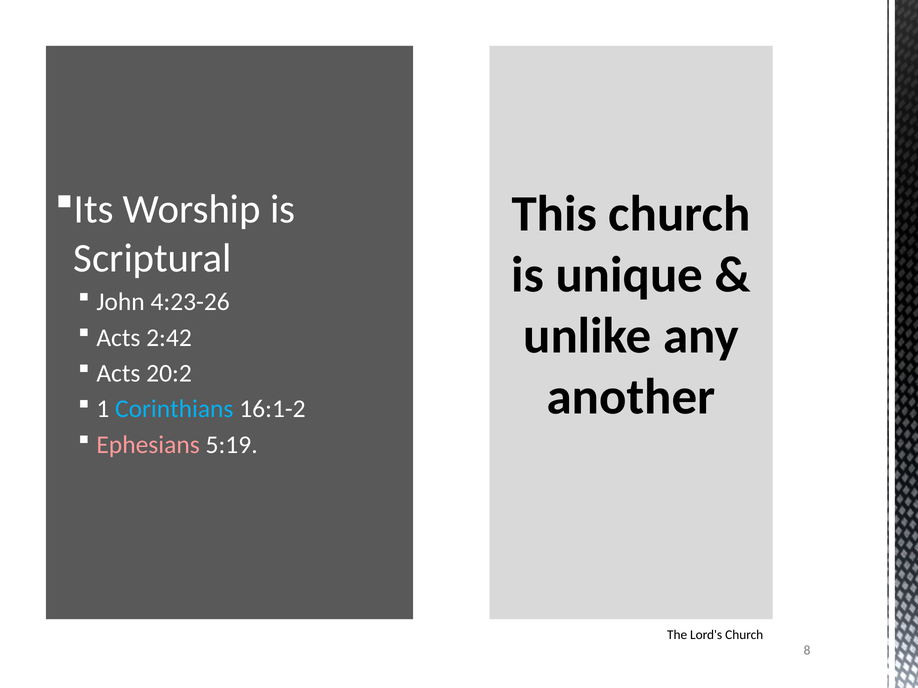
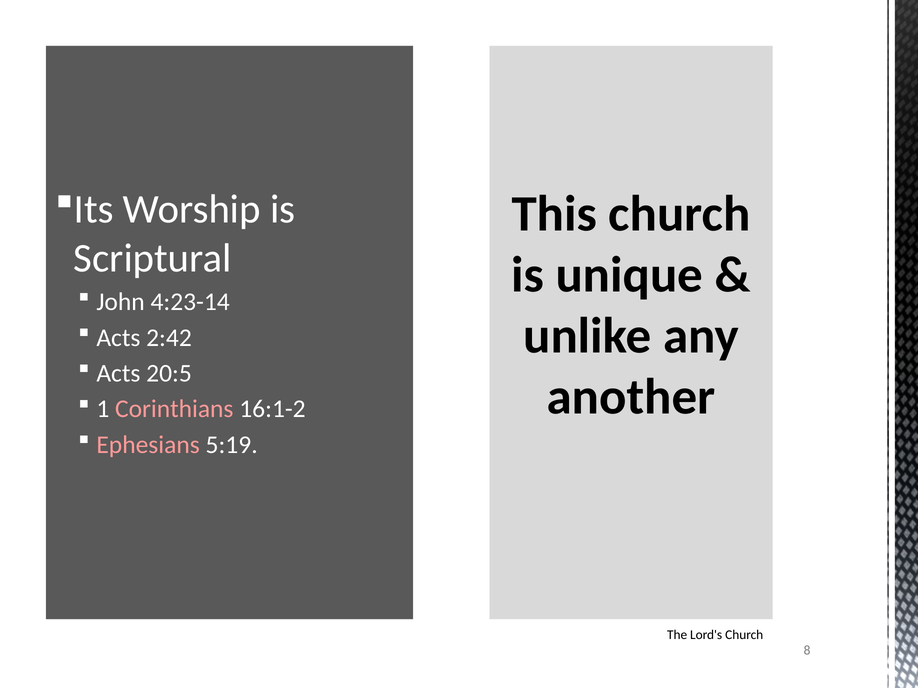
4:23-26: 4:23-26 -> 4:23-14 (190, 302)
20:2: 20:2 -> 20:5 (169, 374)
Corinthians colour: light blue -> pink (174, 409)
